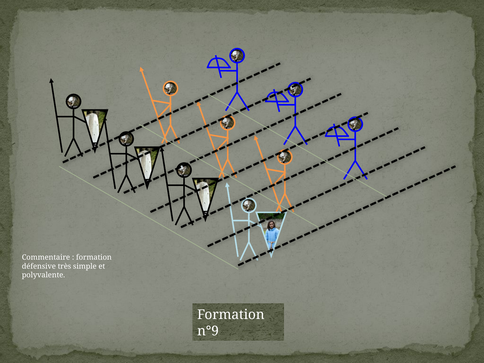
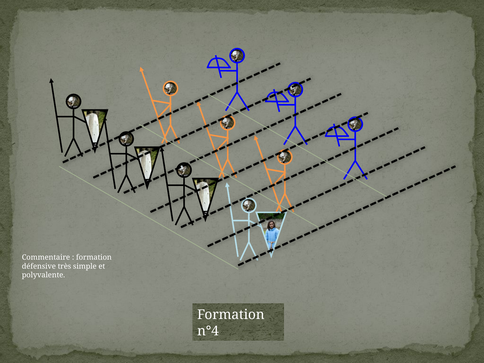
n°9: n°9 -> n°4 (208, 331)
